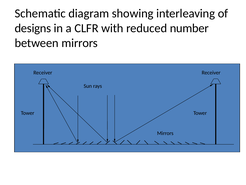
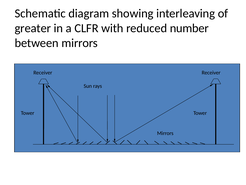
designs: designs -> greater (33, 28)
